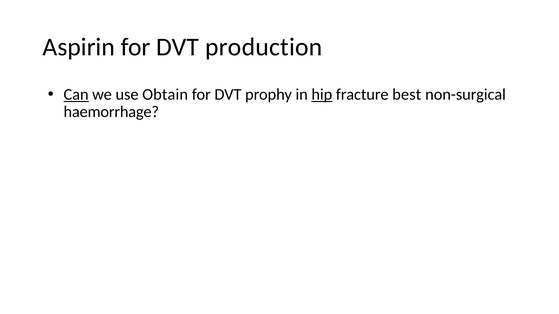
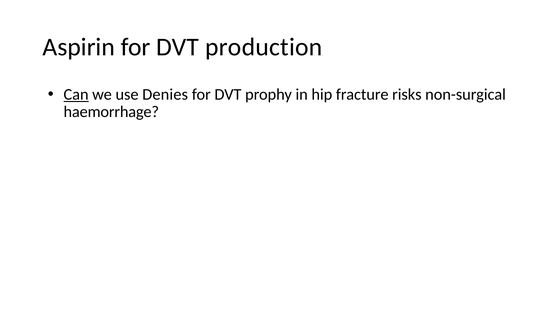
Obtain: Obtain -> Denies (165, 94)
hip underline: present -> none (322, 94)
best: best -> risks (407, 94)
